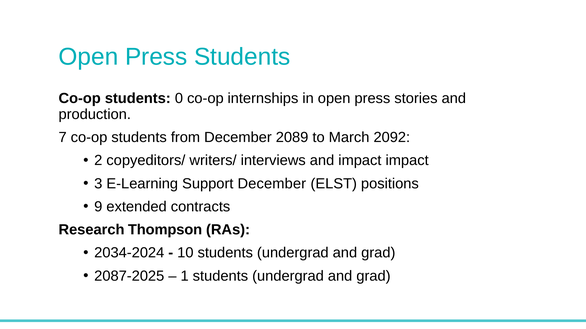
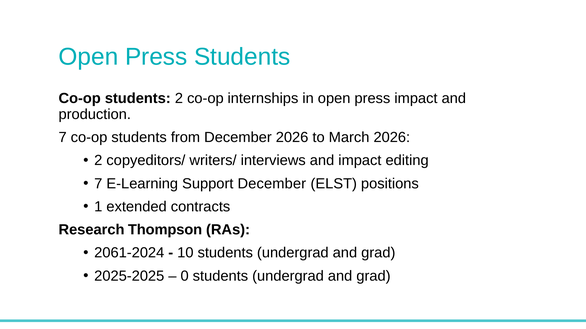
students 0: 0 -> 2 (179, 99)
press stories: stories -> impact (416, 99)
December 2089: 2089 -> 2026 (292, 138)
March 2092: 2092 -> 2026 (392, 138)
impact impact: impact -> editing (407, 161)
3: 3 -> 7 (98, 184)
9: 9 -> 1 (98, 207)
2034-2024: 2034-2024 -> 2061-2024 (129, 253)
2087-2025: 2087-2025 -> 2025-2025 (129, 276)
1: 1 -> 0 (185, 276)
